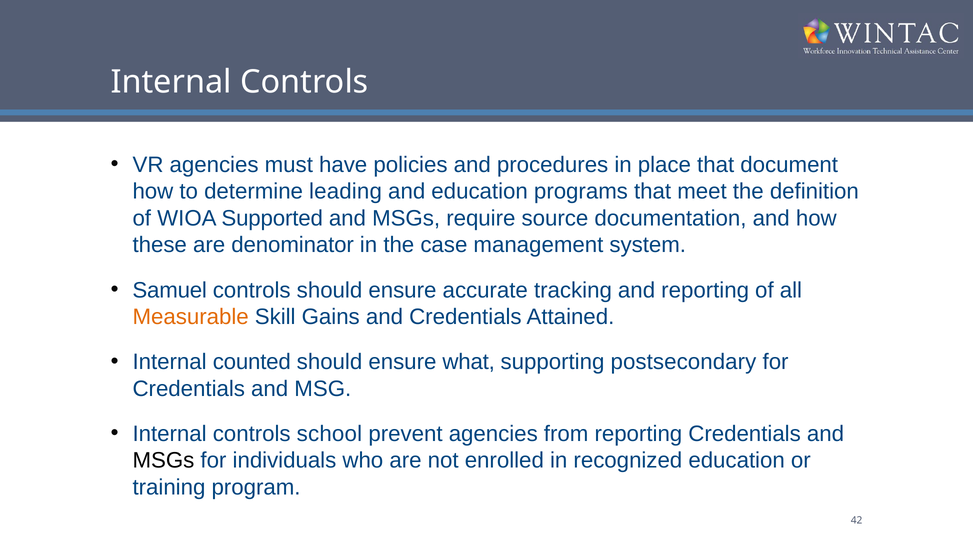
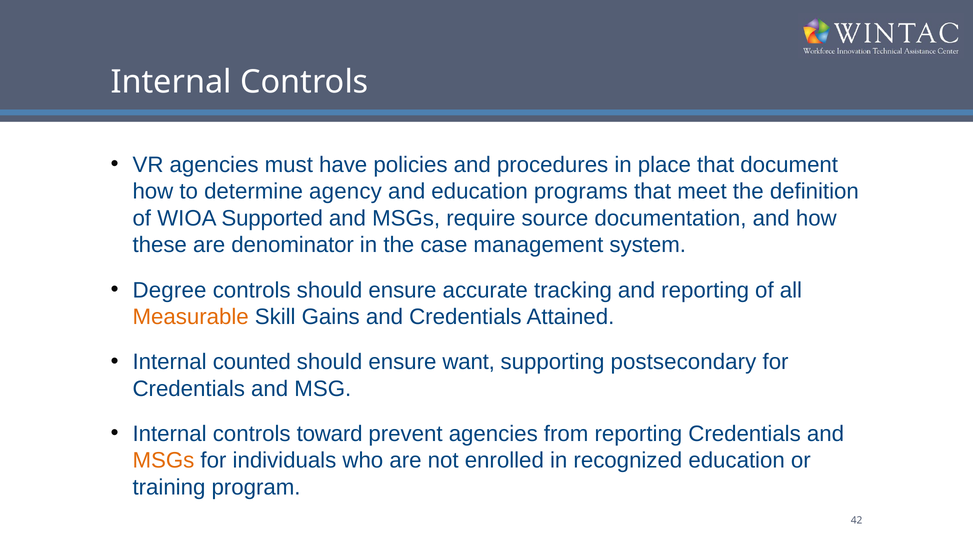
leading: leading -> agency (345, 191)
Samuel: Samuel -> Degree (170, 290)
what: what -> want (469, 362)
school: school -> toward (330, 433)
MSGs colour: black -> orange (163, 460)
